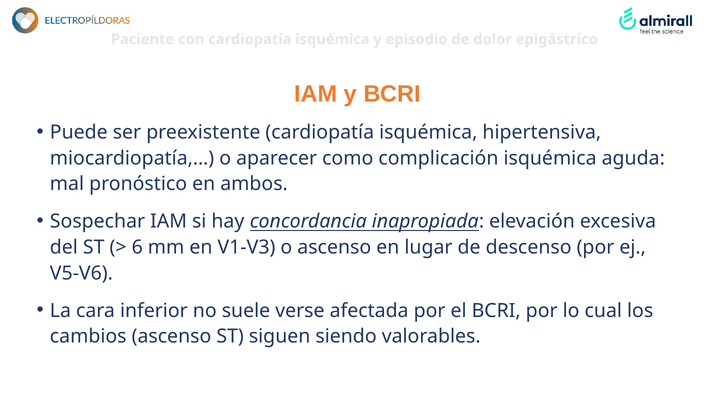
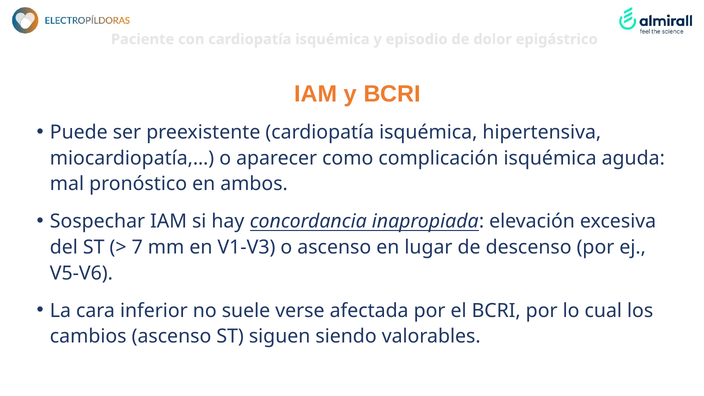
6: 6 -> 7 (137, 247)
